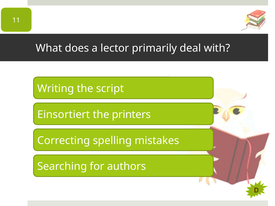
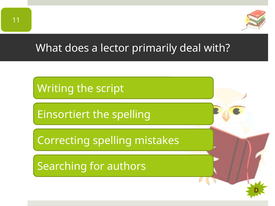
the printers: printers -> spelling (131, 115)
